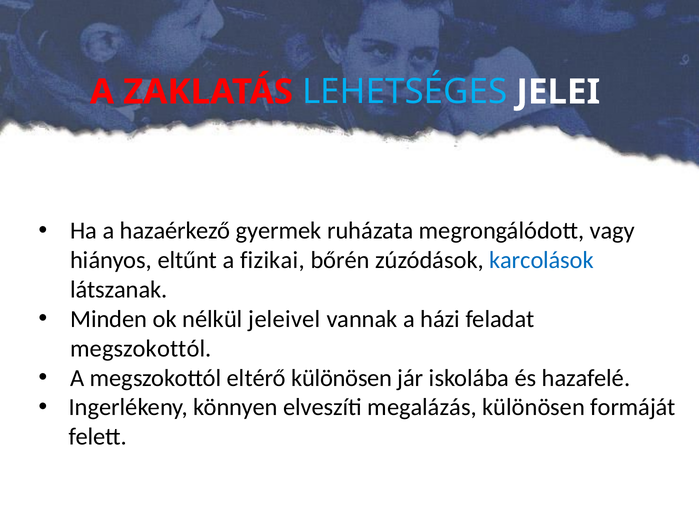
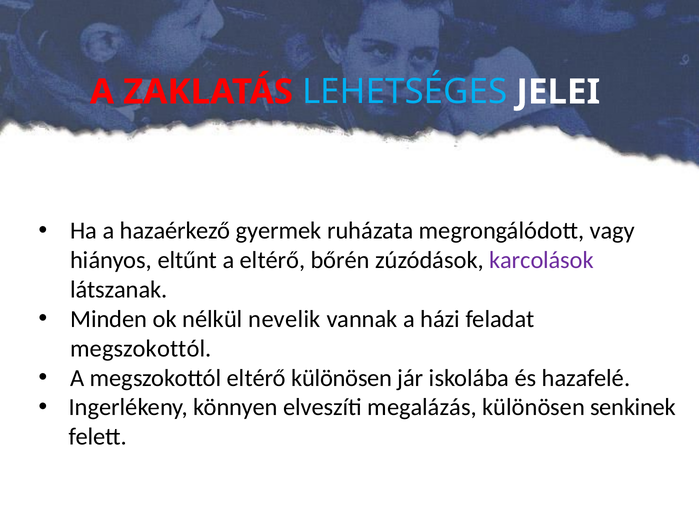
a fizikai: fizikai -> eltérő (273, 260)
karcolások colour: blue -> purple (542, 260)
jeleivel: jeleivel -> nevelik (284, 319)
formáját: formáját -> senkinek (633, 407)
